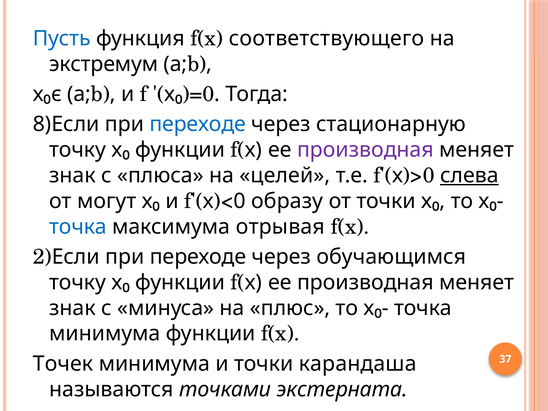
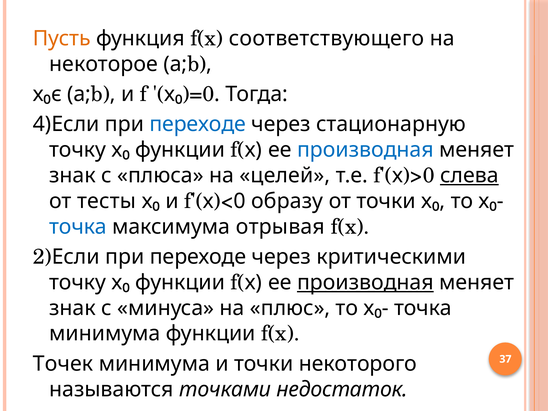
Пусть colour: blue -> orange (62, 38)
экстремум: экстремум -> некоторое (104, 64)
8)Если: 8)Если -> 4)Если (66, 124)
производная colour: purple -> blue (365, 150)
могут: могут -> тесты (107, 201)
обучающимся: обучающимся -> критическими (391, 257)
производная underline: none -> present (365, 282)
карандаша: карандаша -> некоторого (358, 364)
экстерната: экстерната -> недостаток (342, 389)
